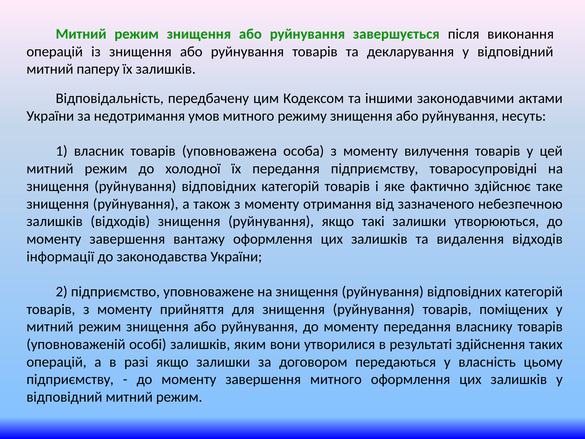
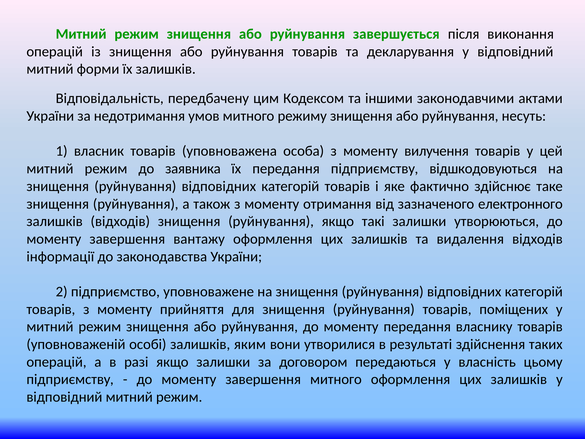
паперу: паперу -> форми (98, 69)
холодної: холодної -> заявника (193, 169)
товаросупровідні: товаросупровідні -> відшкодовуються (483, 169)
небезпечною: небезпечною -> електронного (520, 204)
